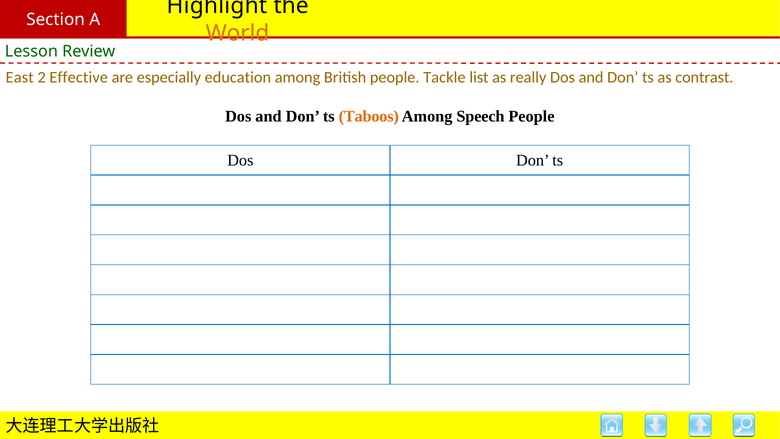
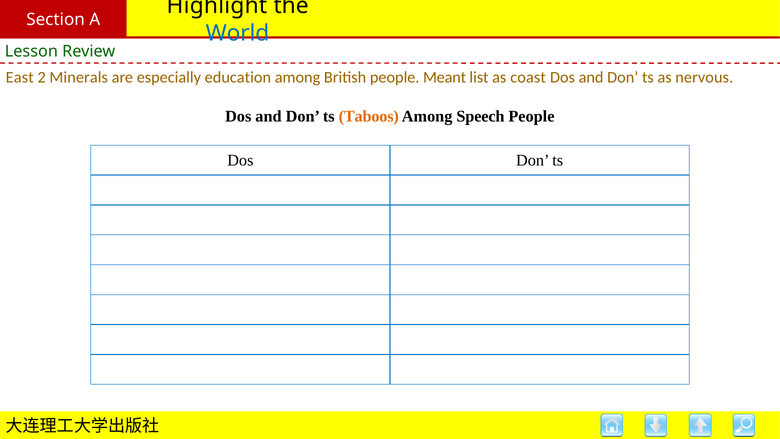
World colour: orange -> blue (238, 33)
Effective: Effective -> Minerals (79, 78)
Tackle: Tackle -> Meant (445, 78)
really: really -> coast (528, 78)
contrast: contrast -> nervous (704, 78)
